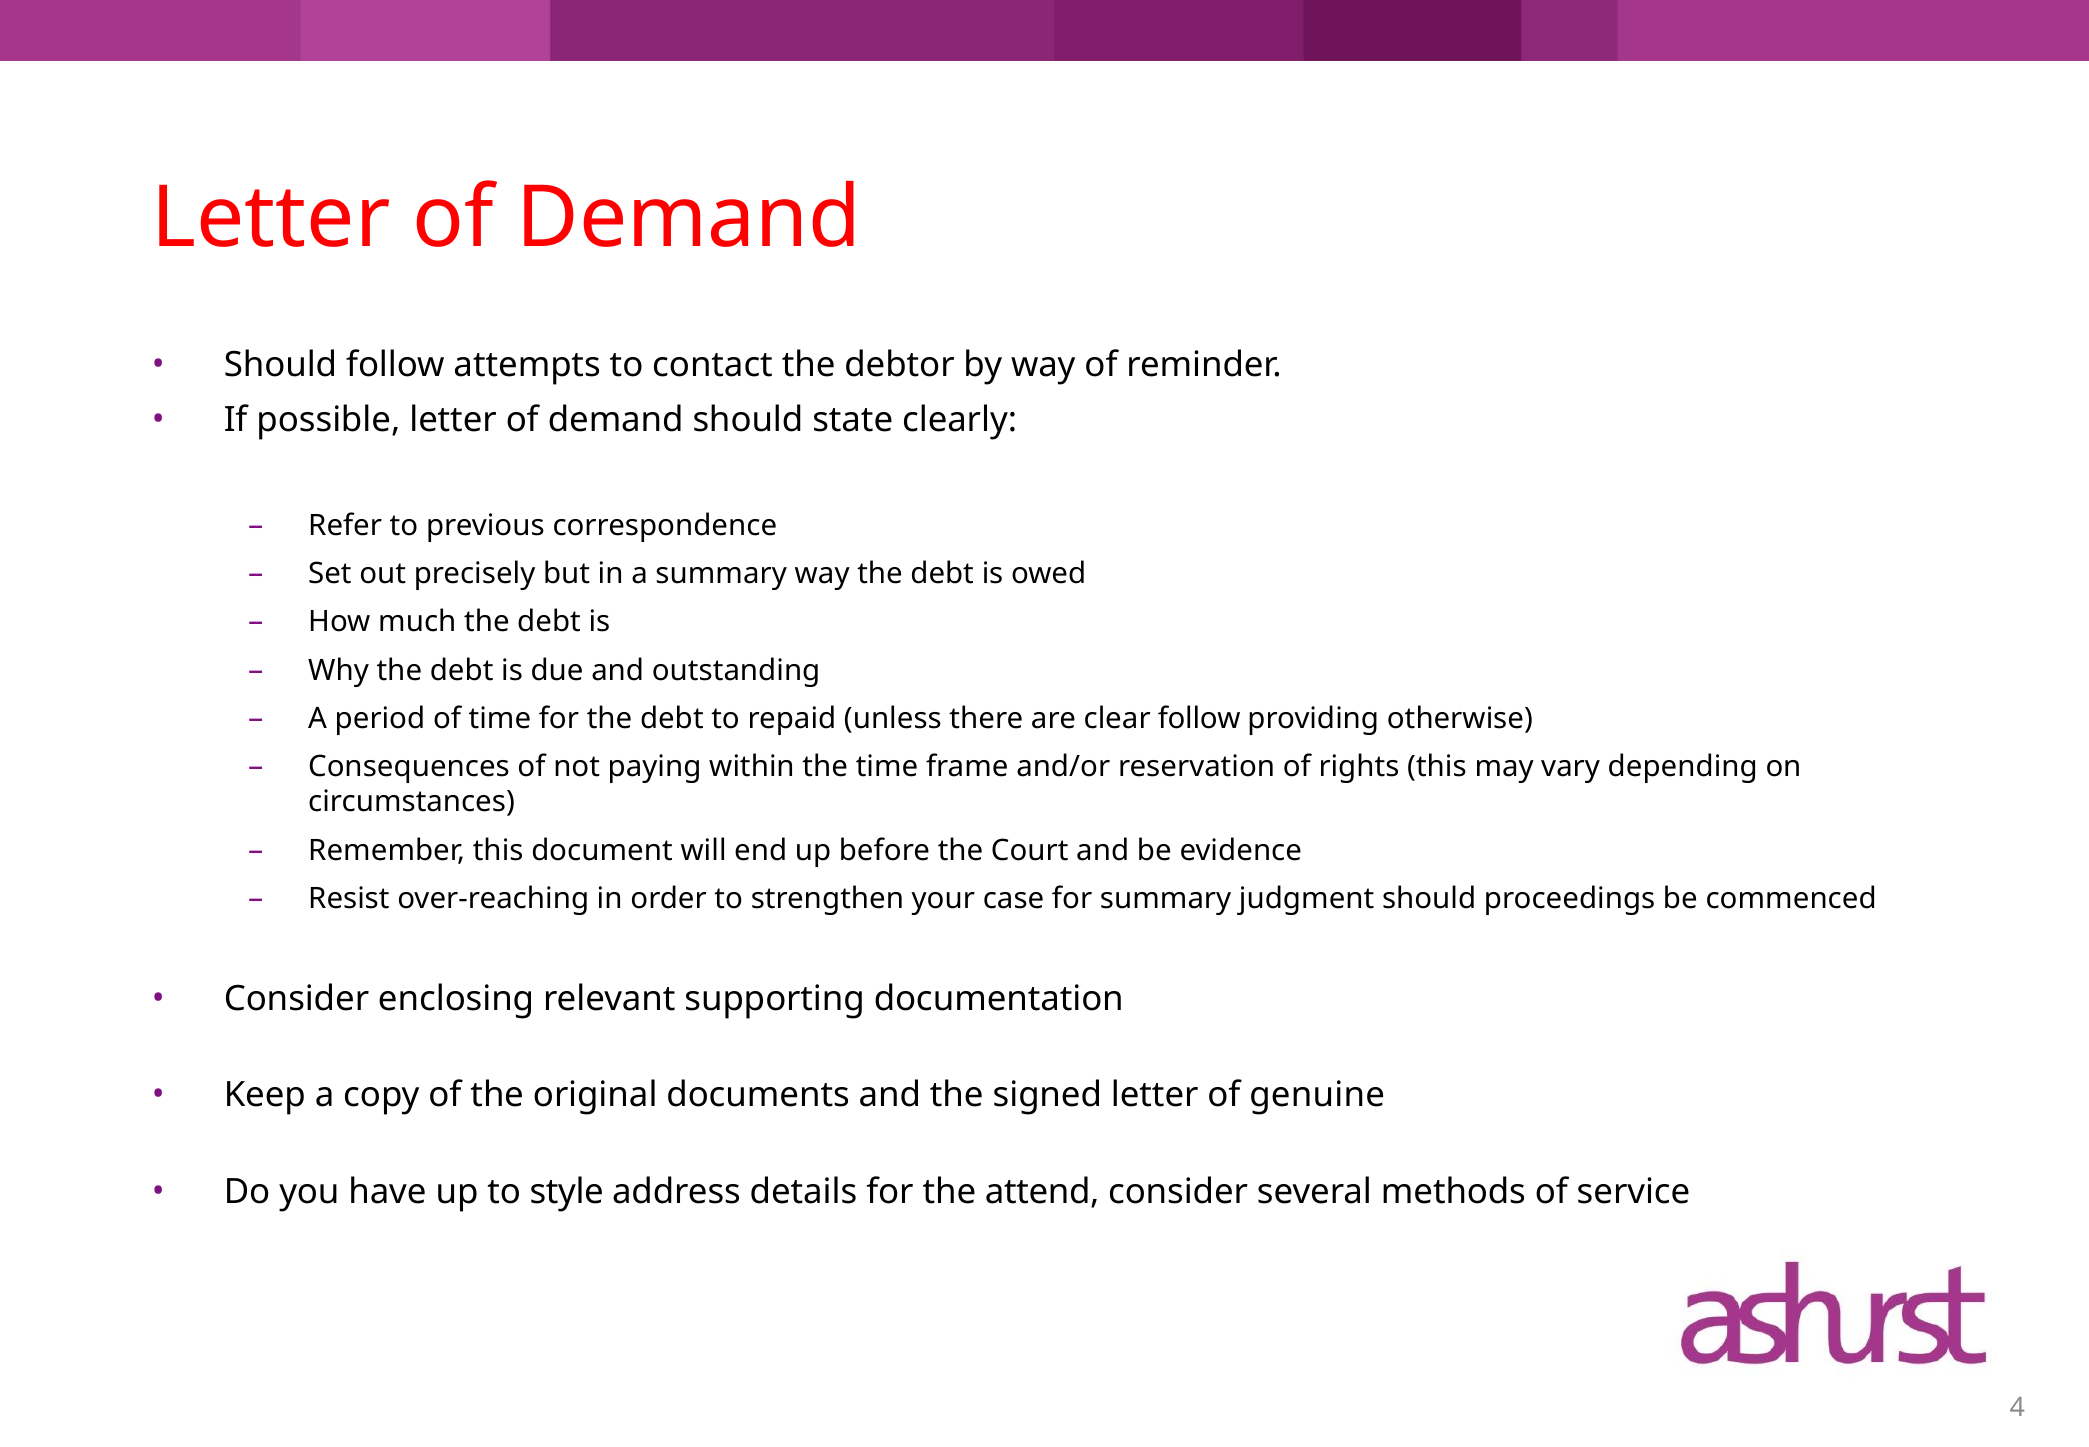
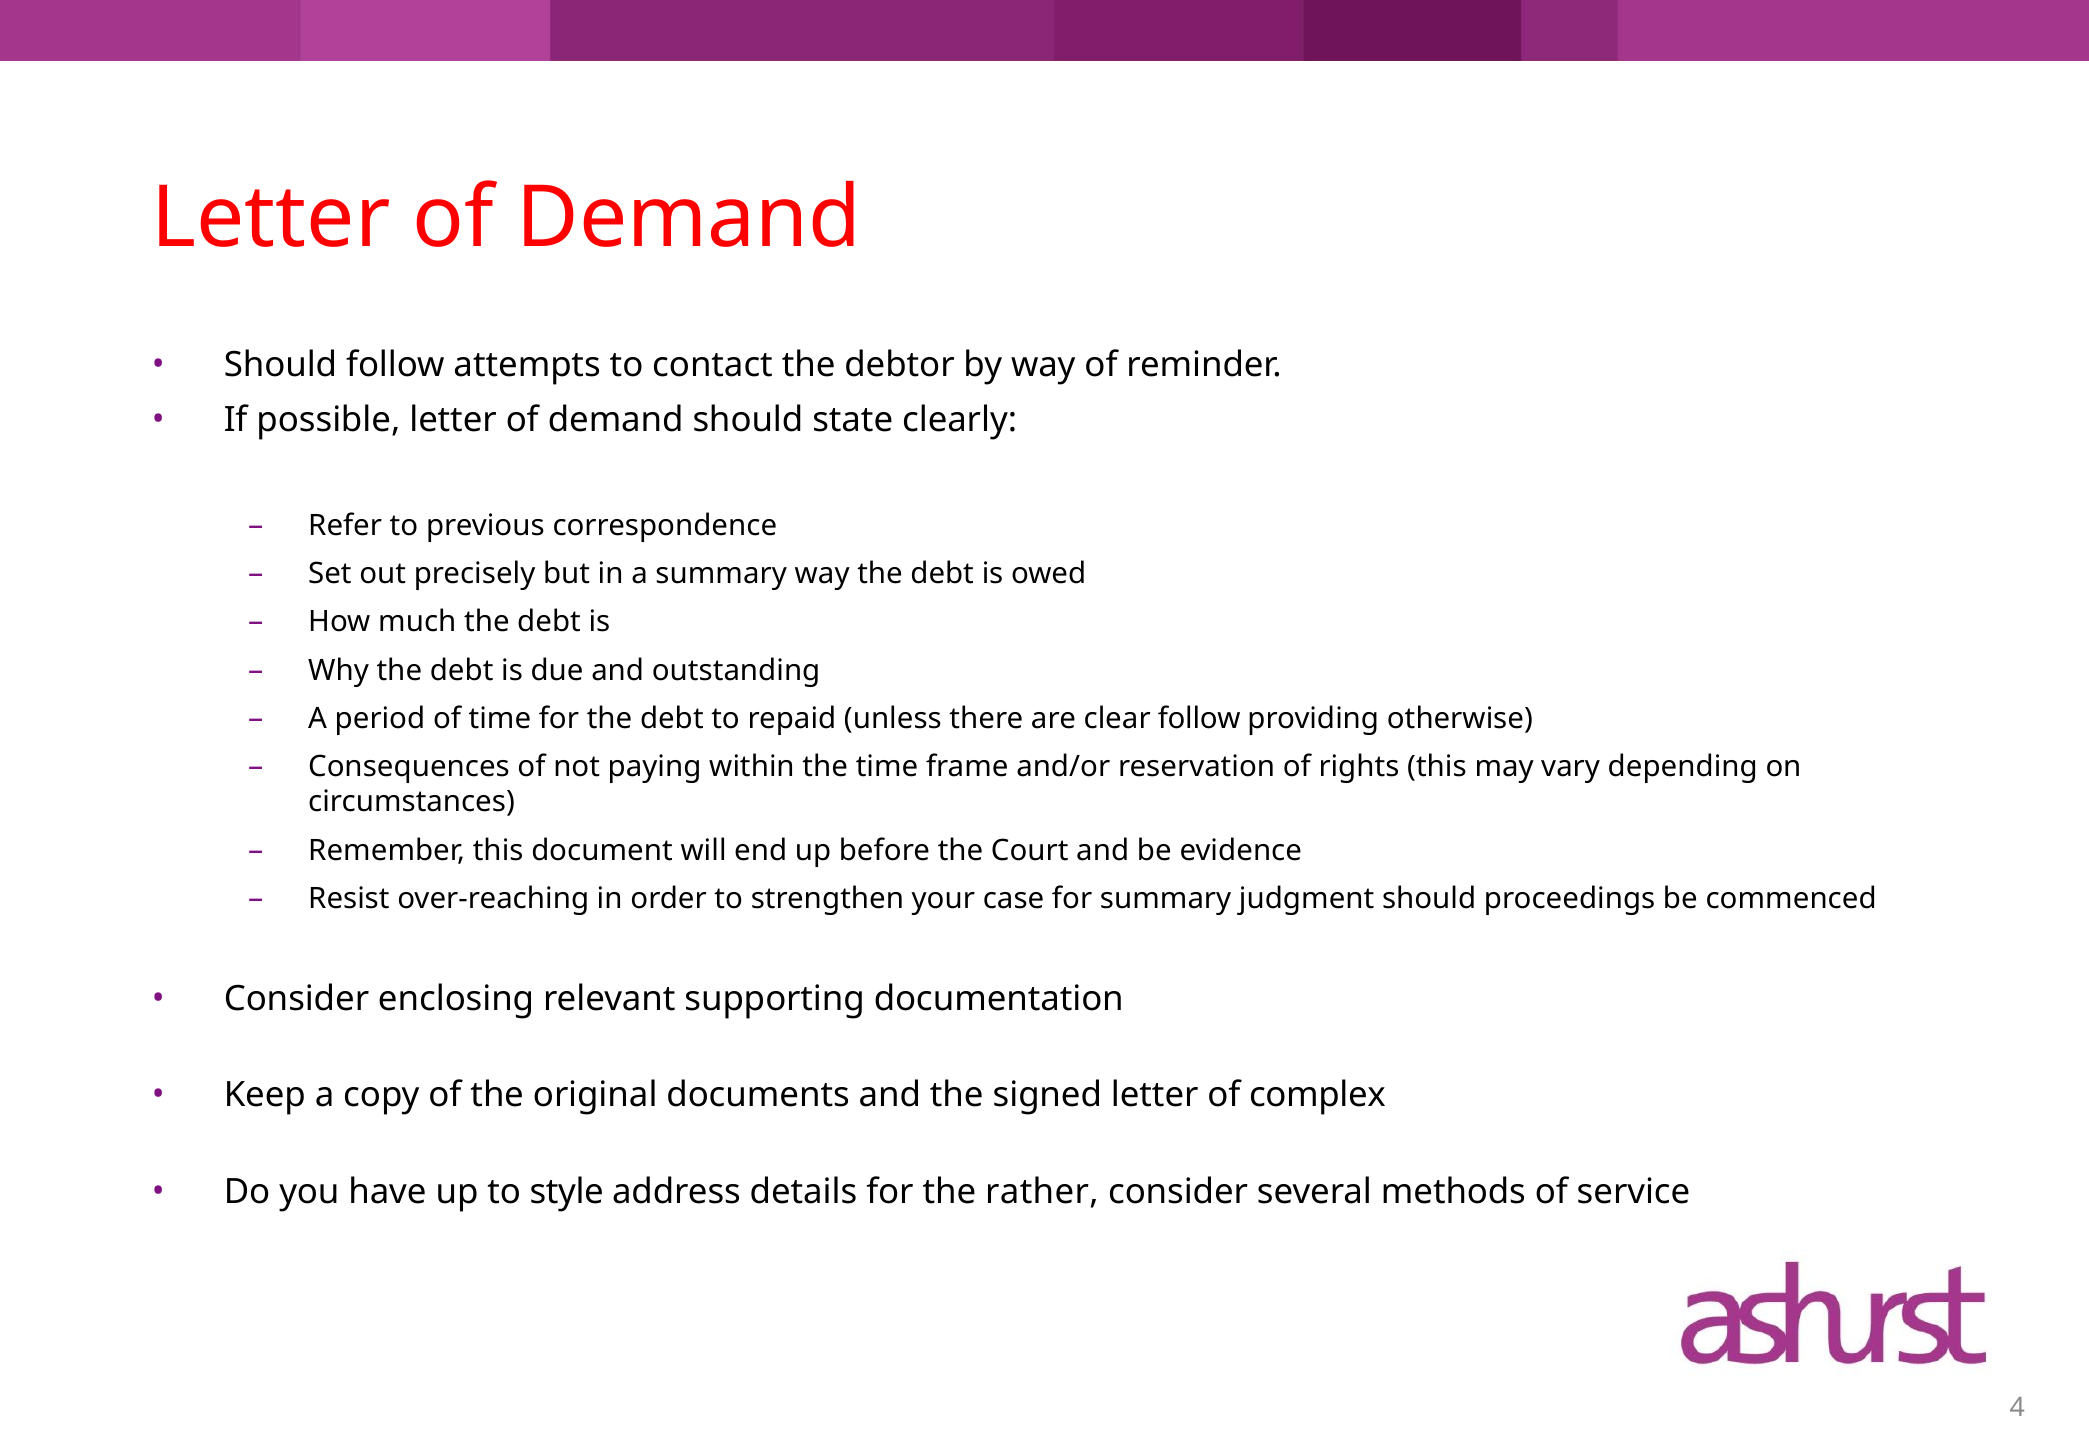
genuine: genuine -> complex (1317, 1095)
attend: attend -> rather (1042, 1191)
